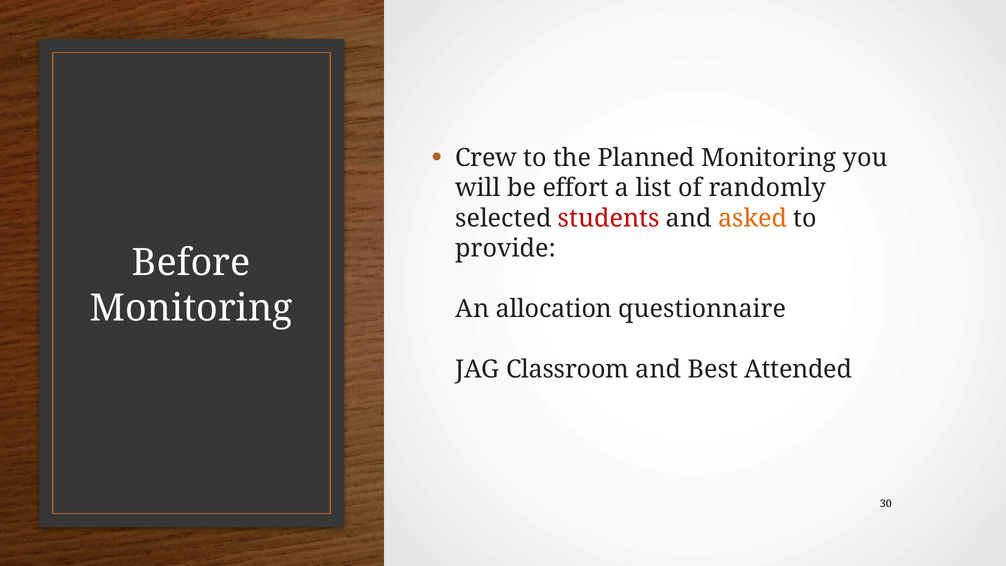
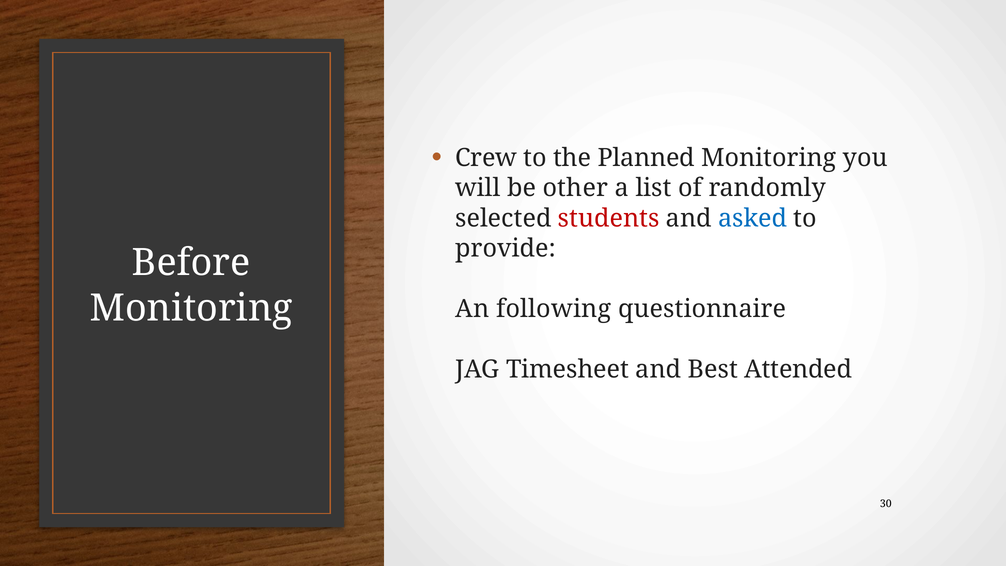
effort: effort -> other (575, 188)
asked colour: orange -> blue (753, 218)
allocation: allocation -> following (554, 309)
Classroom: Classroom -> Timesheet (568, 369)
